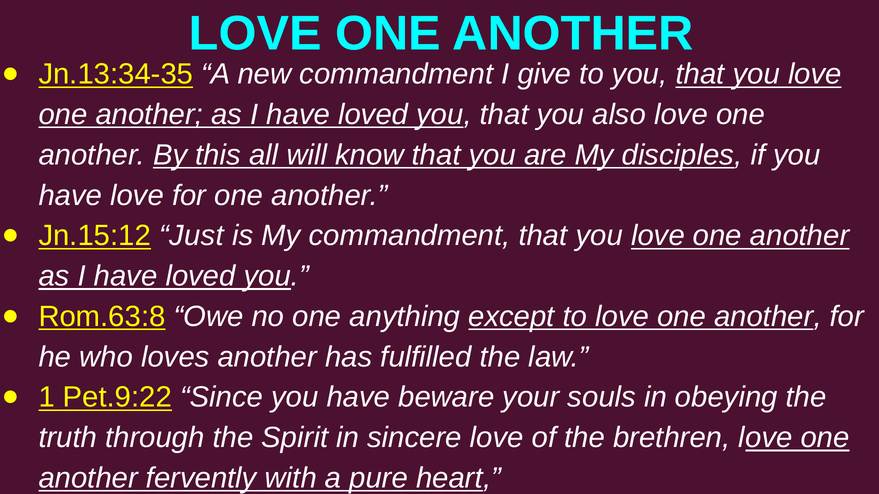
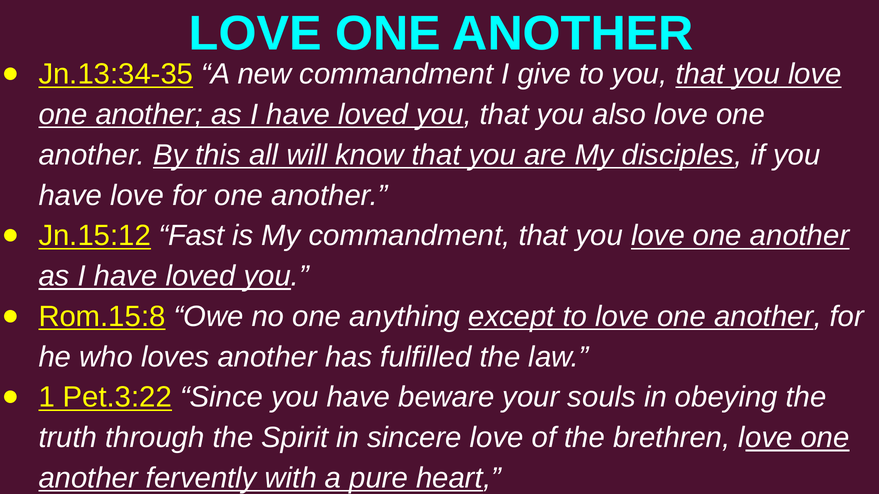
Just: Just -> Fast (192, 236)
Rom.63:8: Rom.63:8 -> Rom.15:8 (102, 317)
Pet.9:22: Pet.9:22 -> Pet.3:22 (117, 398)
